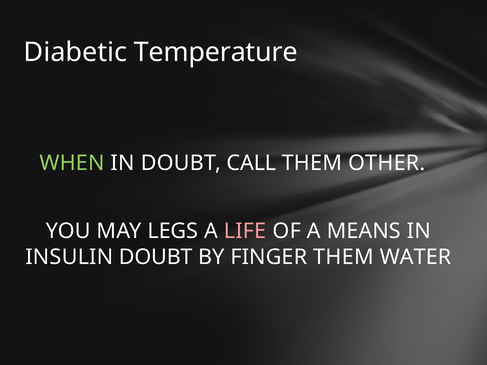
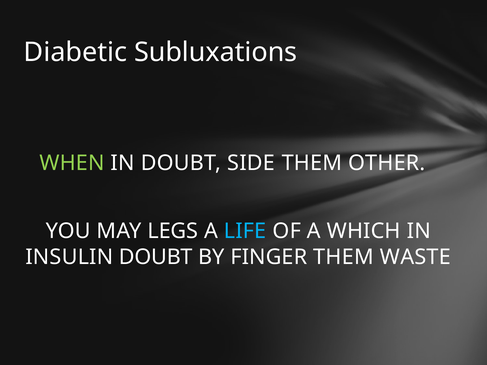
Temperature: Temperature -> Subluxations (216, 52)
CALL: CALL -> SIDE (251, 163)
LIFE colour: pink -> light blue (245, 231)
MEANS: MEANS -> WHICH (364, 231)
WATER: WATER -> WASTE (415, 257)
